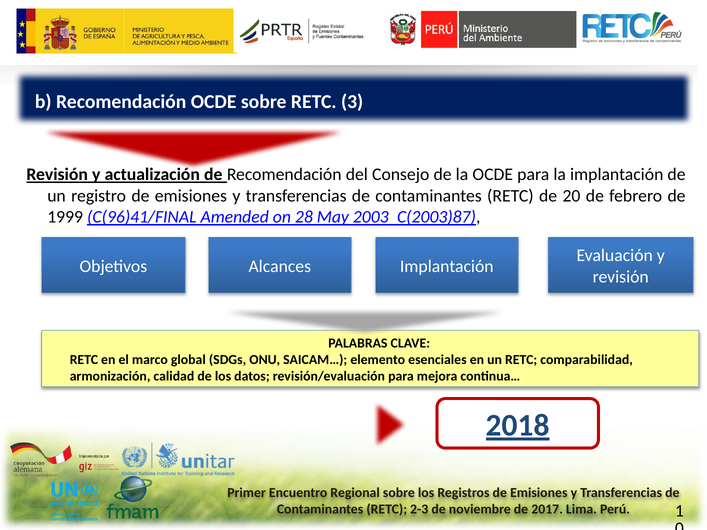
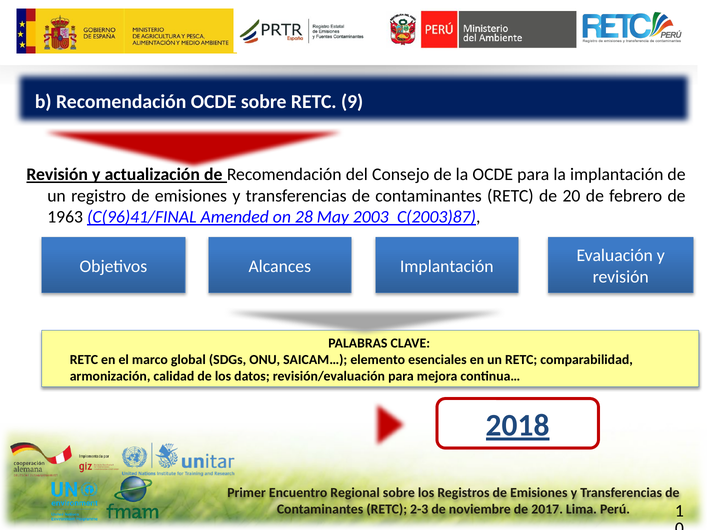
3: 3 -> 9 (352, 102)
1999: 1999 -> 1963 (65, 217)
